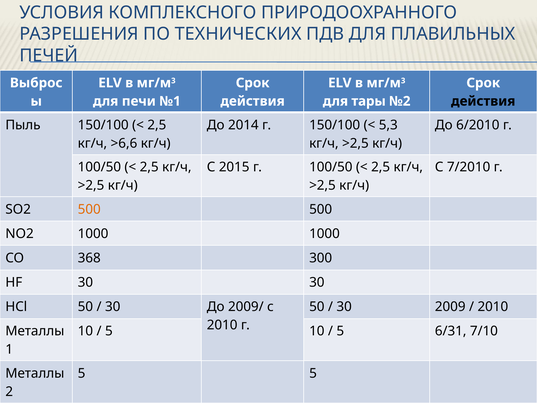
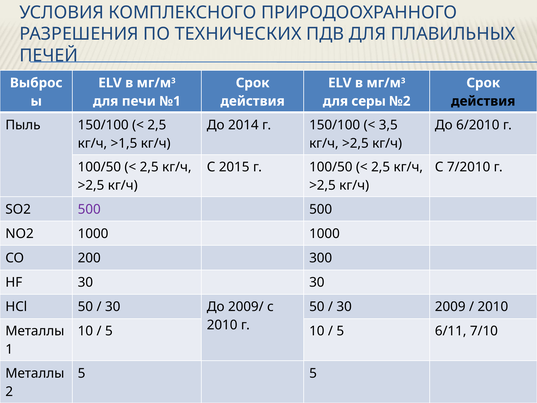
тары: тары -> серы (369, 101)
5,3: 5,3 -> 3,5 (388, 125)
>6,6: >6,6 -> >1,5 (124, 143)
500 colour: orange -> purple (89, 209)
368: 368 -> 200 (89, 258)
6/31: 6/31 -> 6/11 (451, 331)
